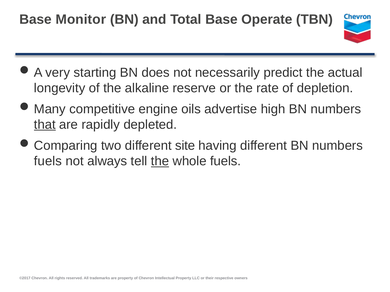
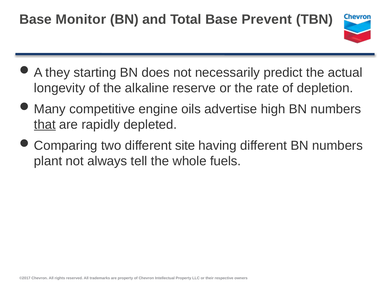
Operate: Operate -> Prevent (267, 20)
very: very -> they (58, 73)
fuels: fuels -> plant (48, 161)
the underline: present -> none (160, 161)
